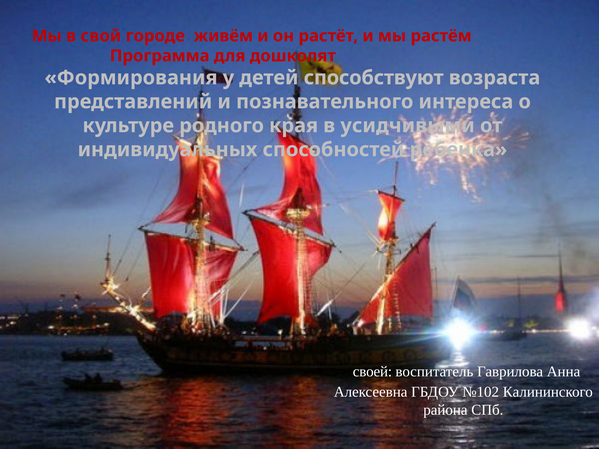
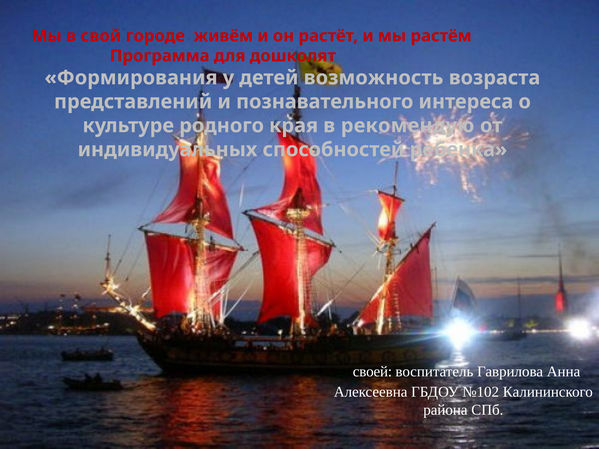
способствуют: способствуют -> возможность (374, 78)
усидчивыми: усидчивыми -> рекомендую (408, 126)
